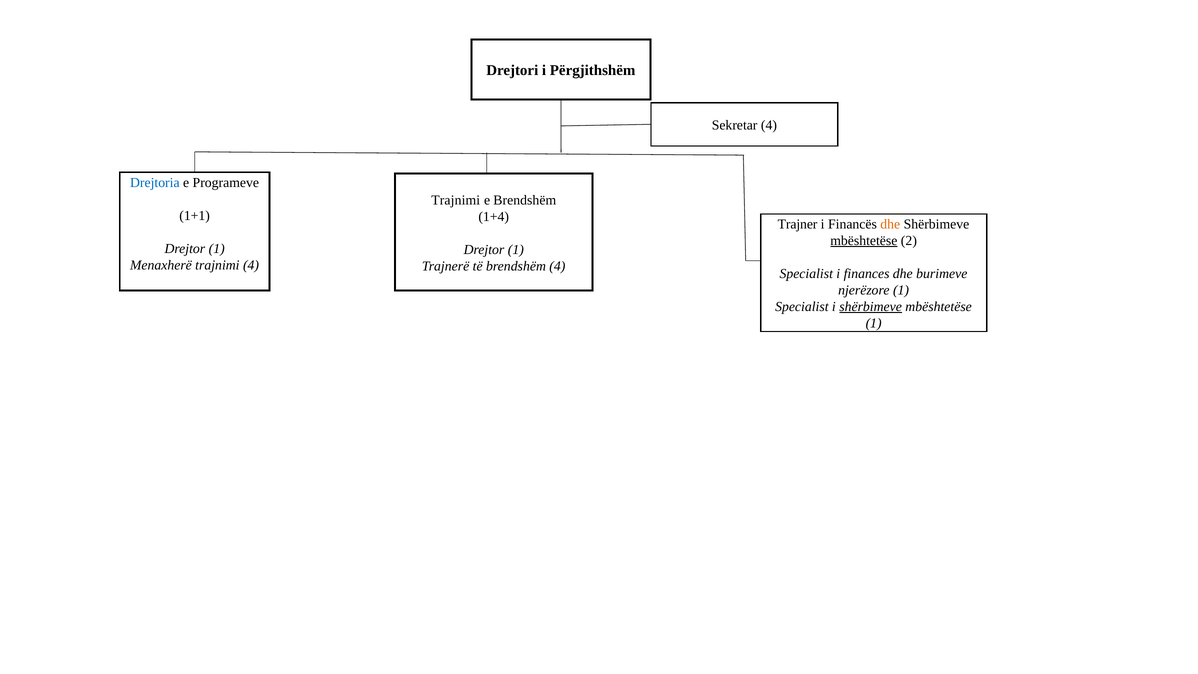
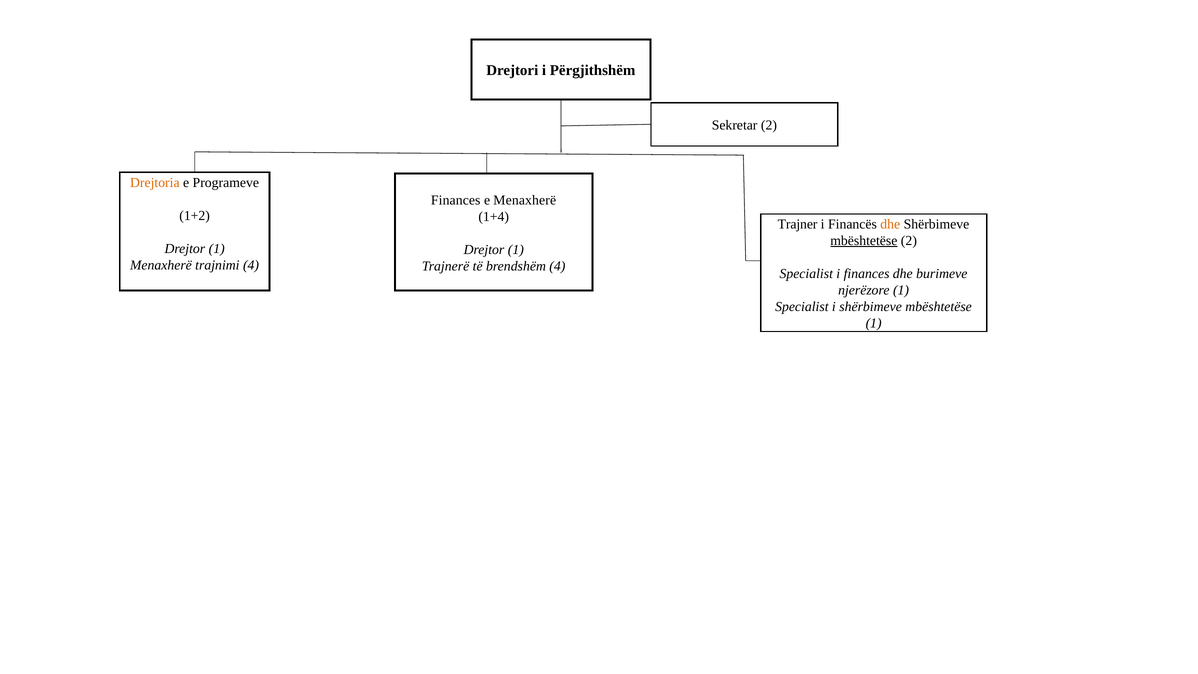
Sekretar 4: 4 -> 2 (769, 125)
Drejtoria colour: blue -> orange (155, 183)
Trajnimi: Trajnimi -> Finances (456, 200)
e Brendshëm: Brendshëm -> Menaxherë (525, 200)
1+1: 1+1 -> 1+2 (195, 216)
shërbimeve underline: present -> none (871, 307)
